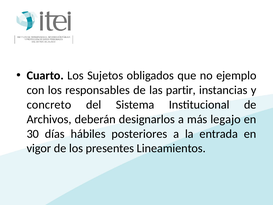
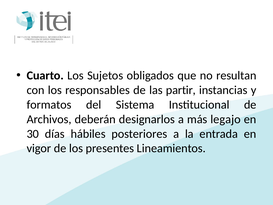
ejemplo: ejemplo -> resultan (236, 75)
concreto: concreto -> formatos (49, 104)
